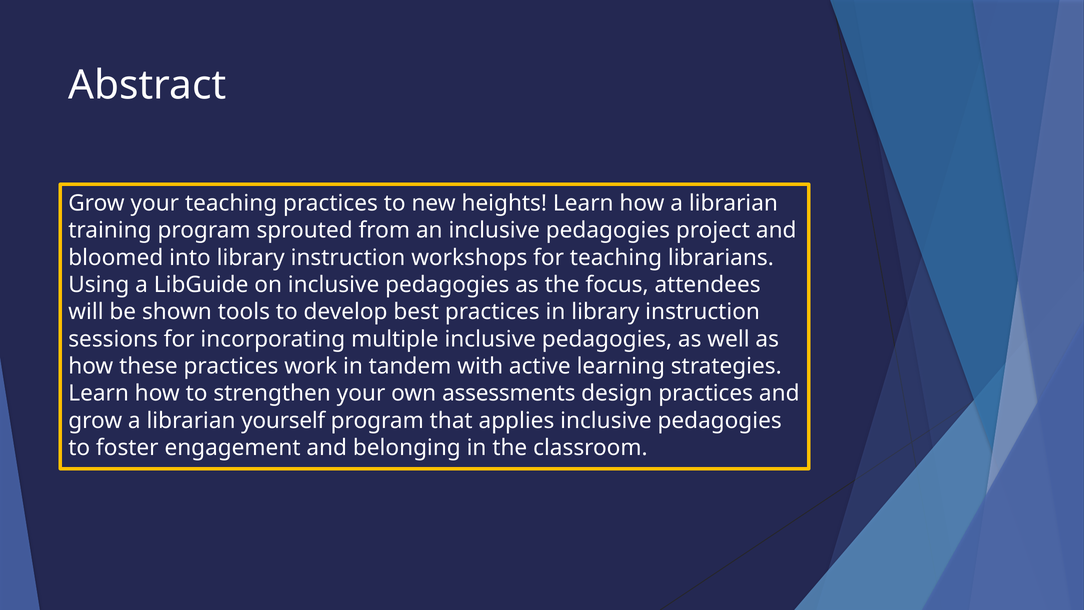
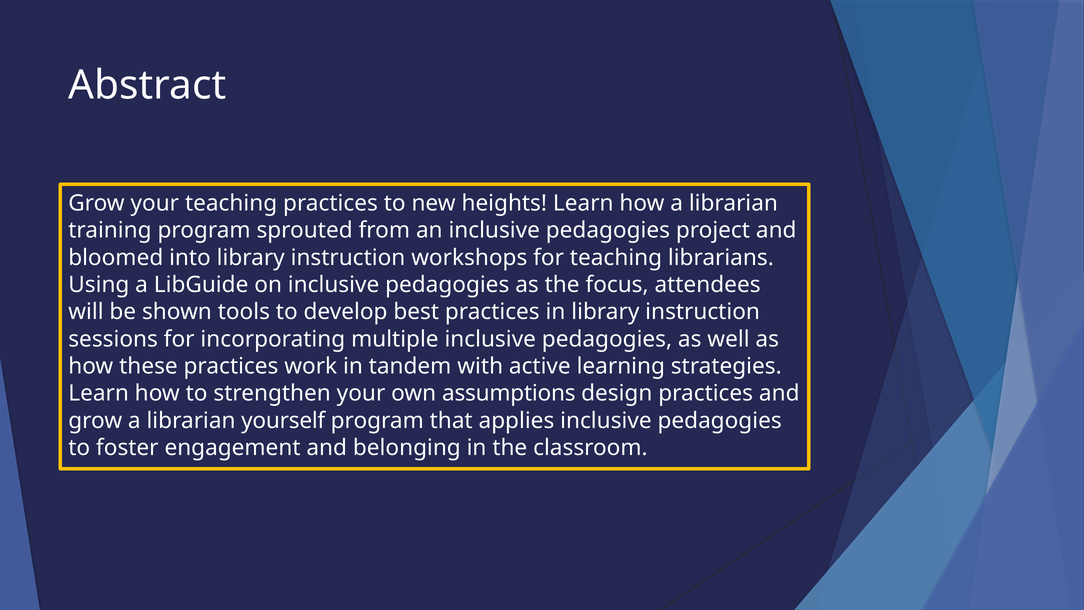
assessments: assessments -> assumptions (509, 393)
